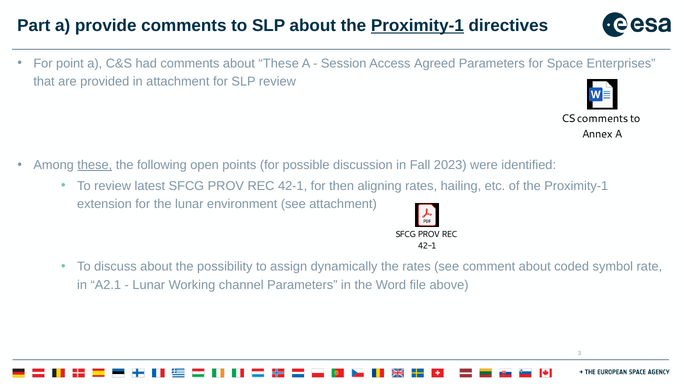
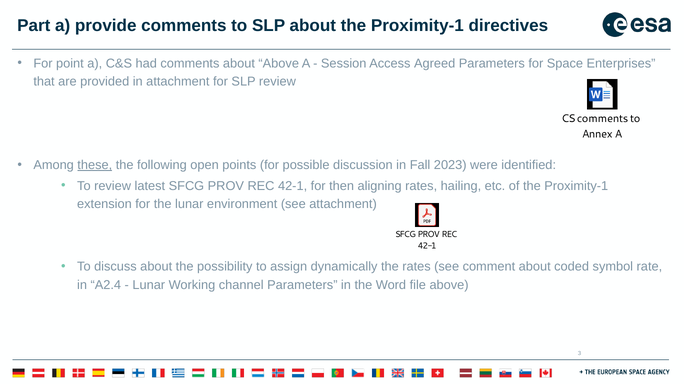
Proximity-1 underline: present -> none (417, 26)
about These: These -> Above (279, 63)
A2.1: A2.1 -> A2.4 (106, 285)
